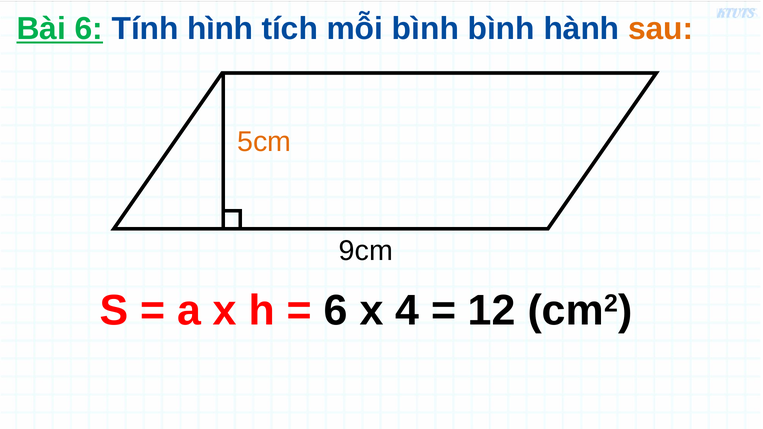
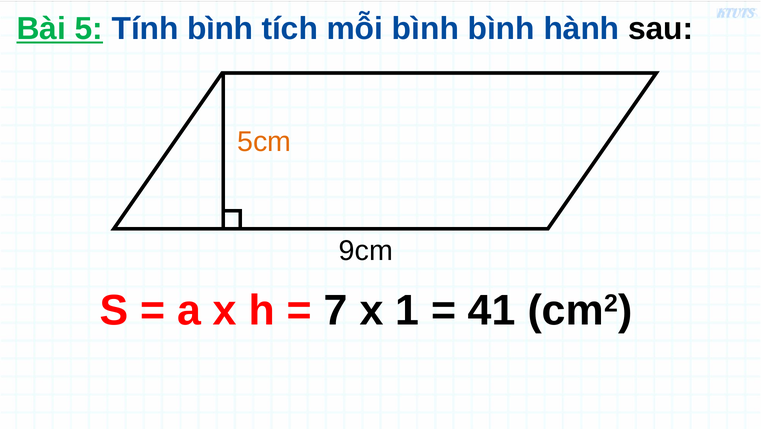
Bài 6: 6 -> 5 (89, 29)
Tính hình: hình -> bình (220, 29)
sau colour: orange -> black (661, 29)
6: 6 -> 7 (336, 311)
4: 4 -> 1 (407, 311)
12: 12 -> 41 (492, 311)
